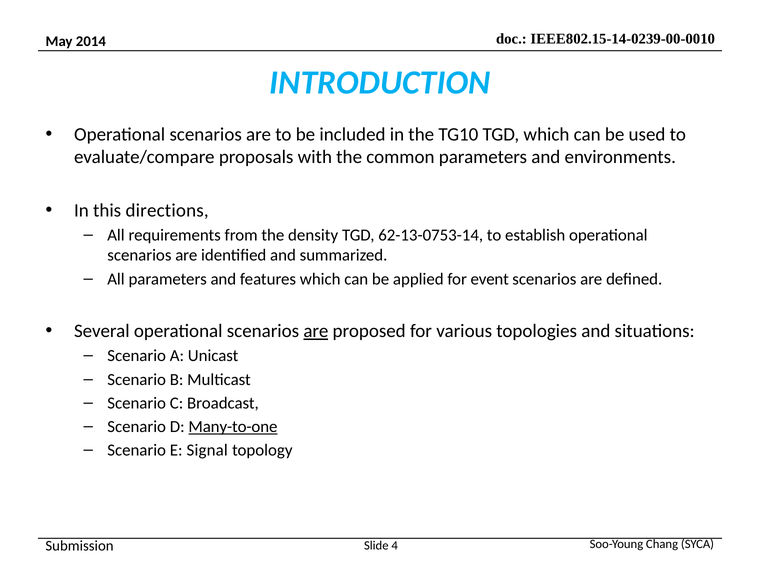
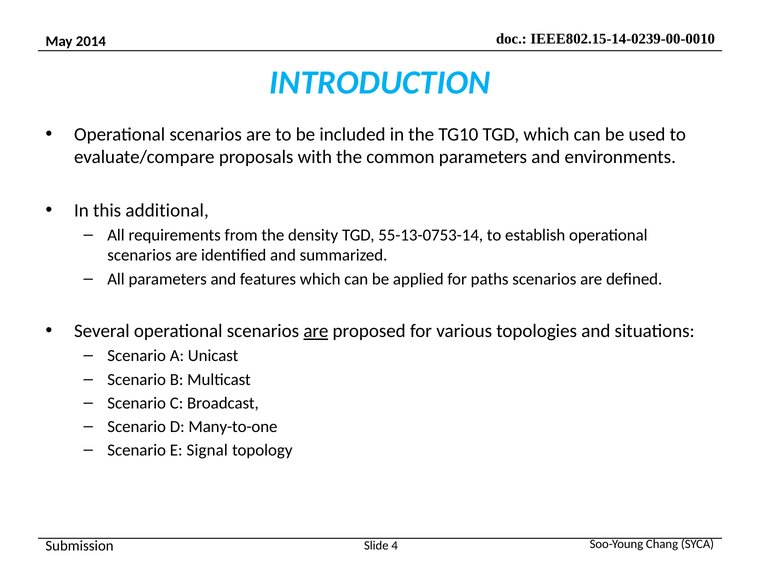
directions: directions -> additional (167, 210)
62-13-0753-14: 62-13-0753-14 -> 55-13-0753-14 (431, 235)
event: event -> paths (490, 279)
Many-to-one underline: present -> none (233, 427)
